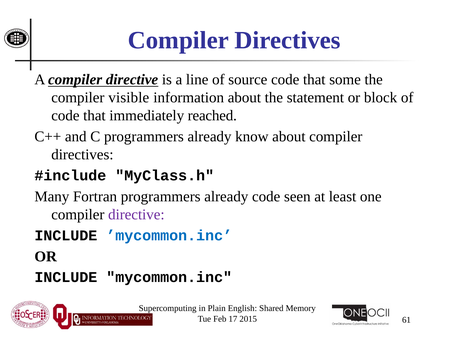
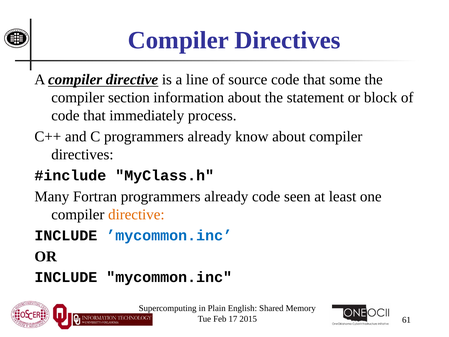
visible: visible -> section (129, 98)
reached: reached -> process (212, 116)
directive colour: purple -> orange (136, 214)
